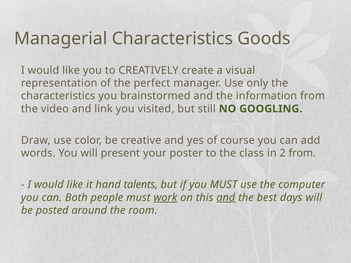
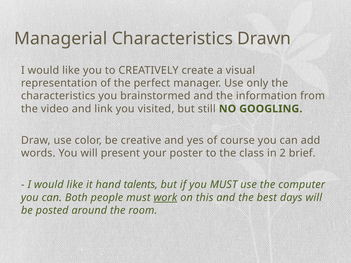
Goods: Goods -> Drawn (264, 39)
2 from: from -> brief (302, 153)
and underline: present -> none (226, 198)
